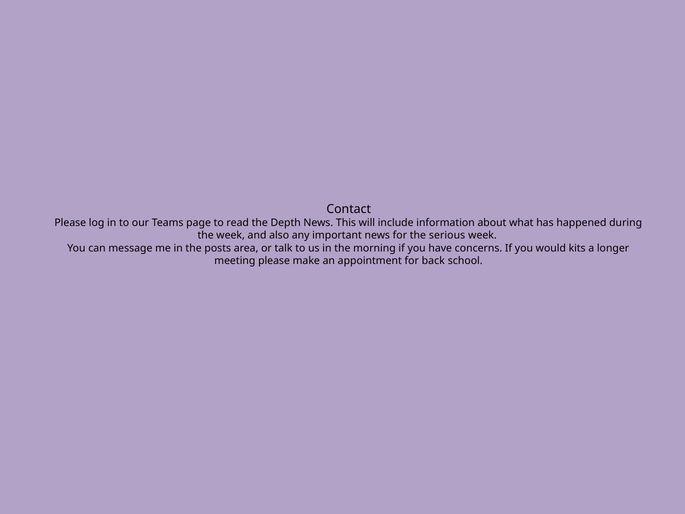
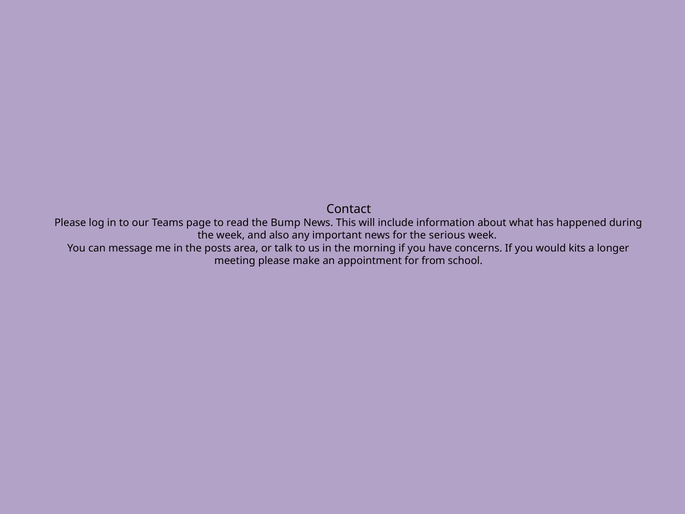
Depth: Depth -> Bump (286, 223)
back: back -> from (433, 261)
